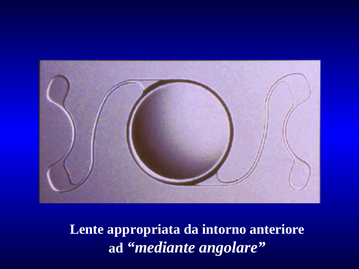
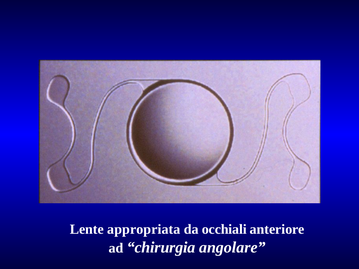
intorno: intorno -> occhiali (224, 230)
mediante: mediante -> chirurgia (161, 248)
